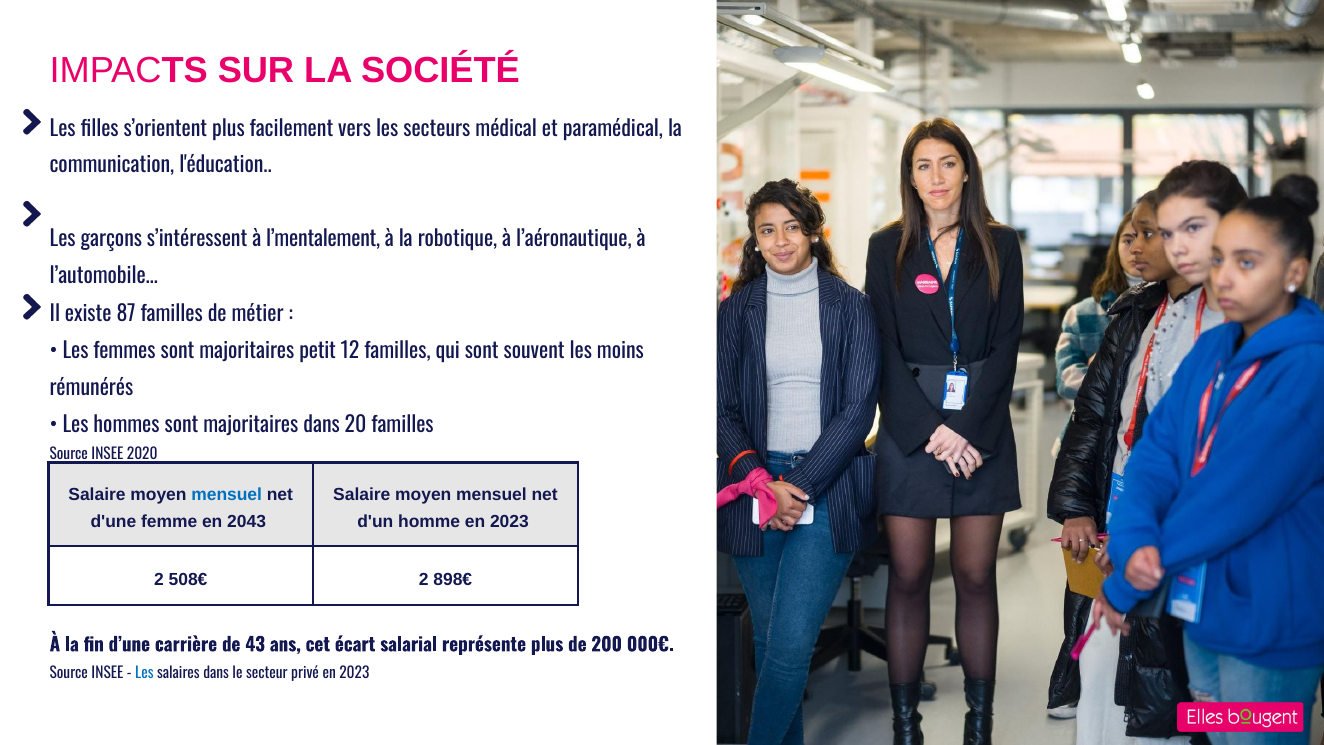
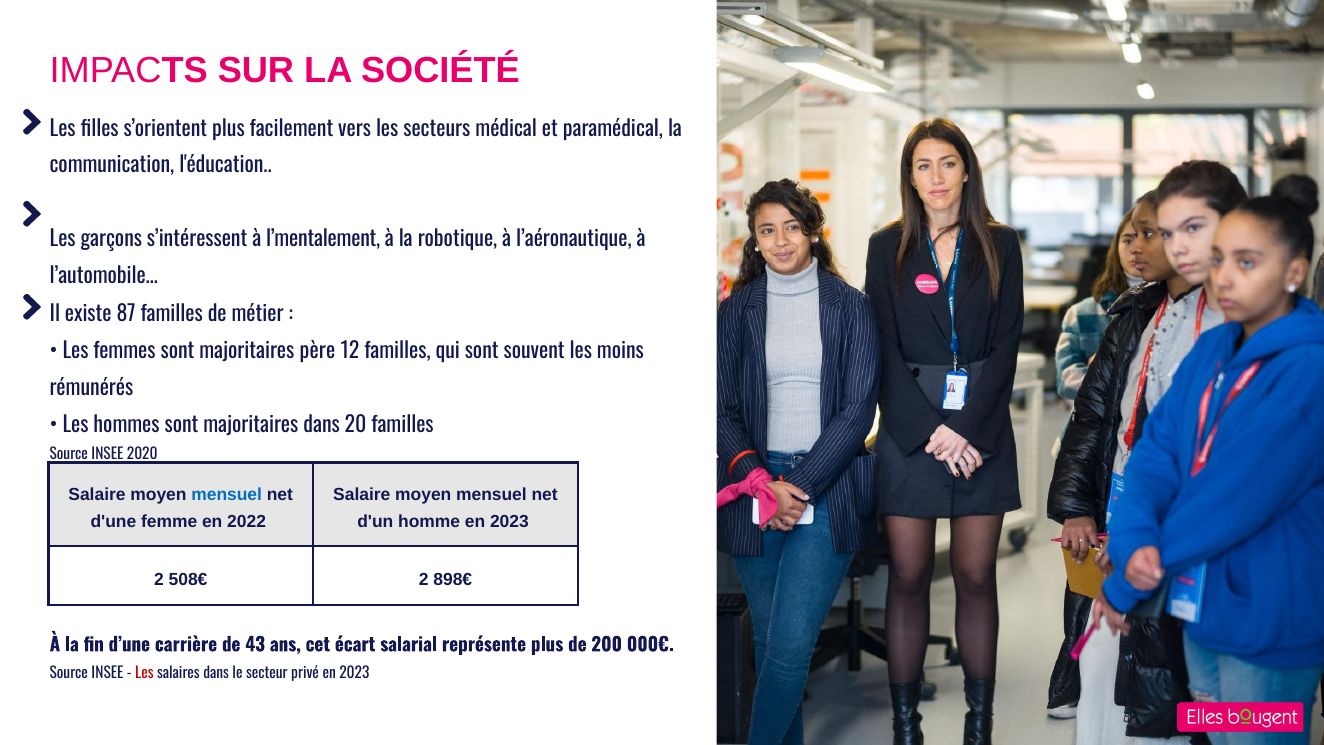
petit: petit -> père (317, 351)
2043: 2043 -> 2022 (247, 522)
Les colour: blue -> red (144, 674)
